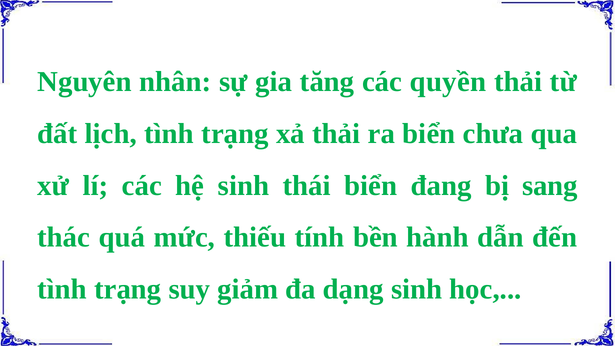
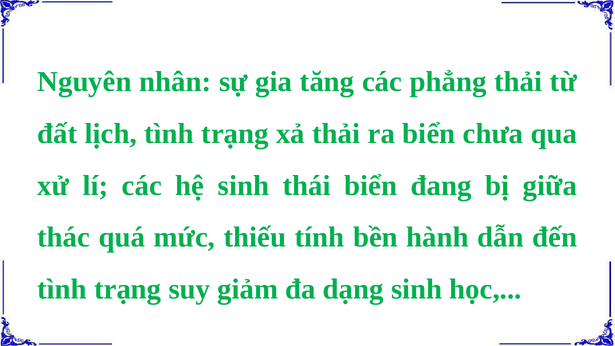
quyền: quyền -> phẳng (448, 82)
sang: sang -> giữa (550, 186)
